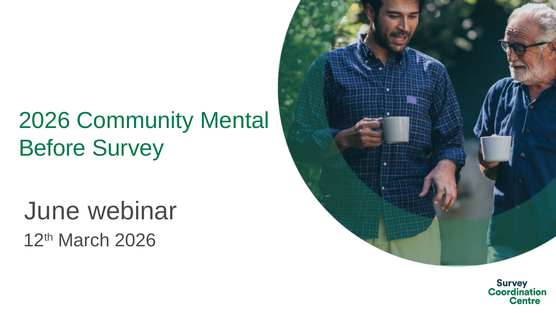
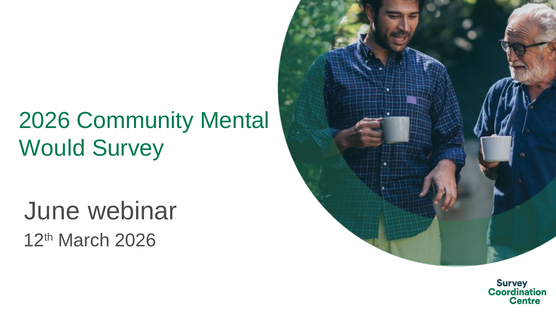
Before: Before -> Would (52, 148)
